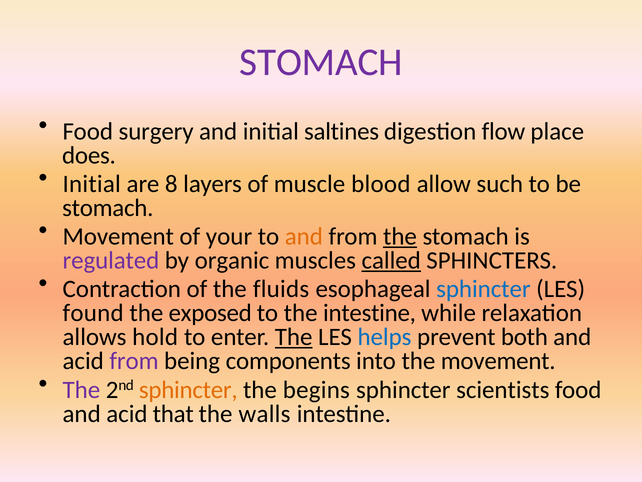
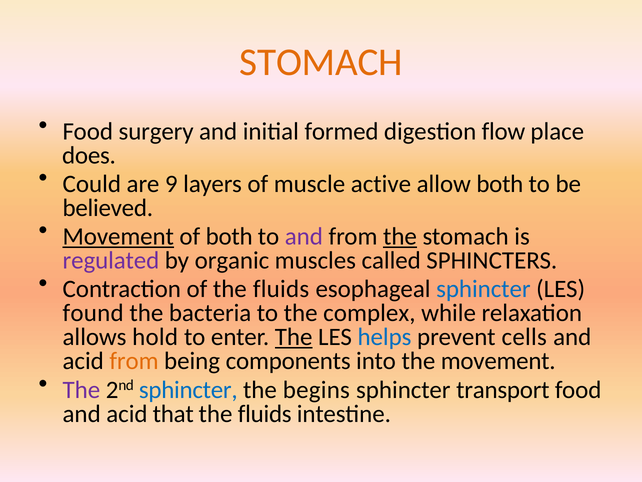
STOMACH colour: purple -> orange (321, 62)
saltines: saltines -> formed (342, 131)
Initial: Initial -> Could (92, 184)
8: 8 -> 9 (171, 184)
blood: blood -> active (381, 184)
allow such: such -> both (500, 184)
stomach: stomach -> believed (108, 208)
Movement underline: none -> present (118, 236)
of your: your -> both (229, 236)
and colour: orange -> purple (304, 236)
called underline: present -> none (391, 260)
exposed: exposed -> bacteria (210, 313)
the intestine: intestine -> complex (369, 313)
both: both -> cells (524, 337)
from colour: purple -> orange (134, 361)
sphincter colour: orange -> blue (188, 389)
scientists: scientists -> transport (503, 389)
walls: walls -> fluids (265, 413)
